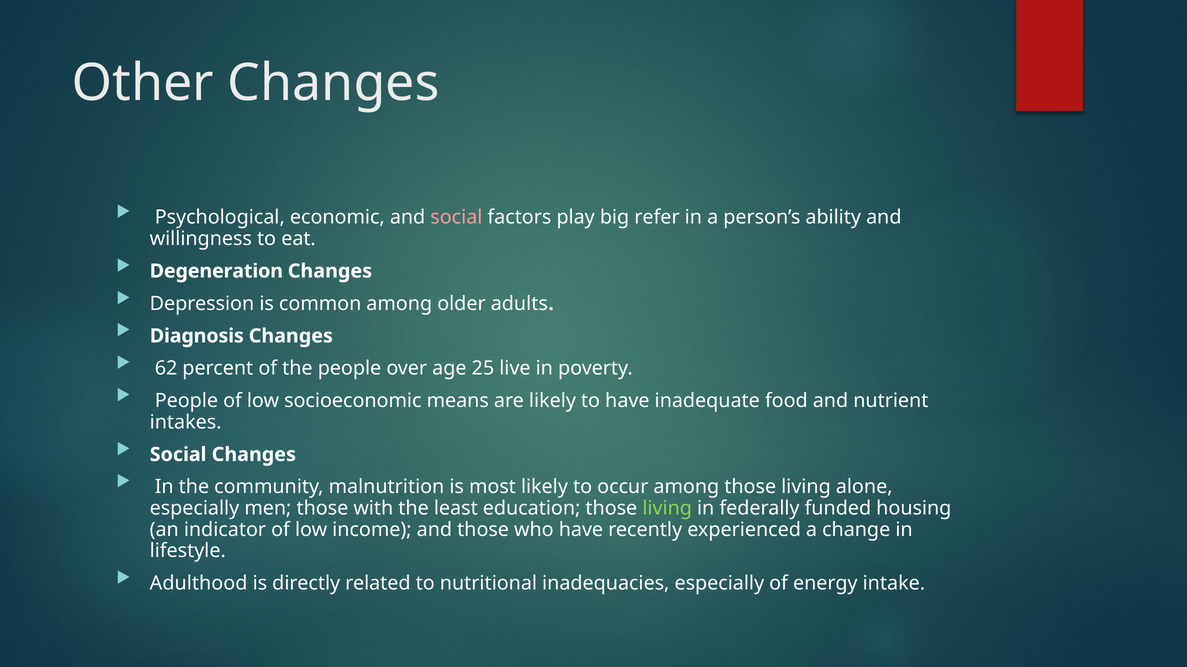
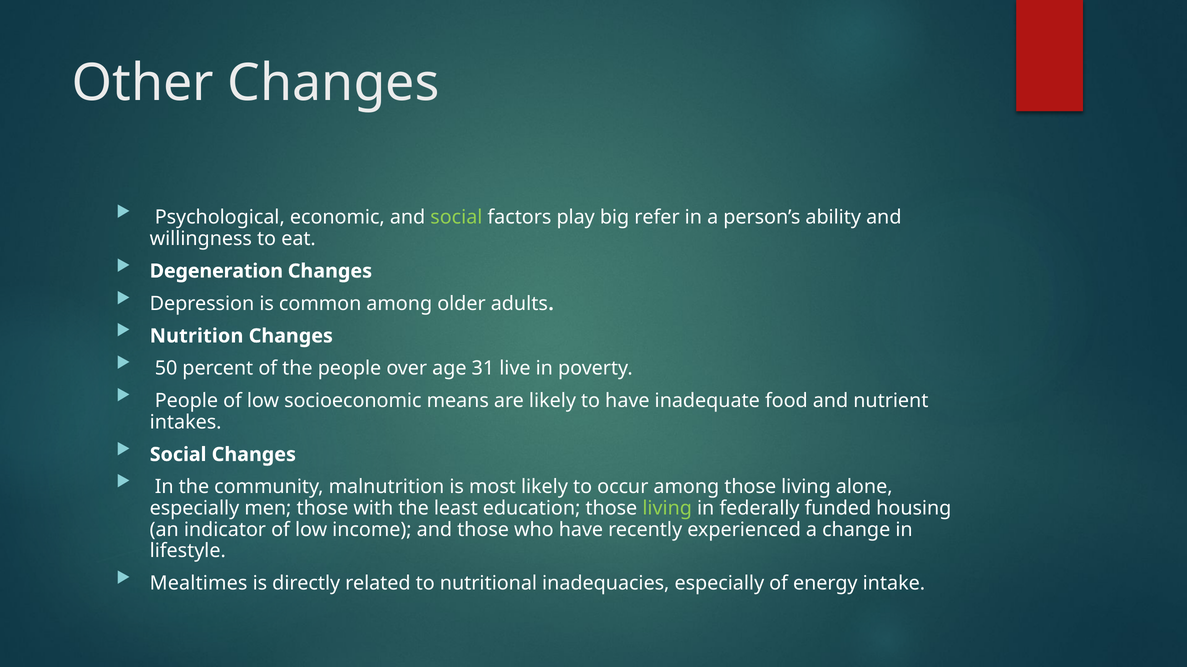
social colour: pink -> light green (456, 218)
Diagnosis: Diagnosis -> Nutrition (197, 336)
62: 62 -> 50 (166, 369)
25: 25 -> 31 (483, 369)
Adulthood: Adulthood -> Mealtimes (199, 584)
